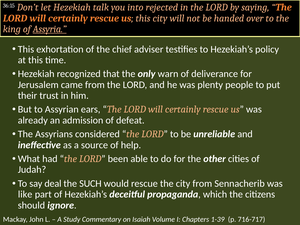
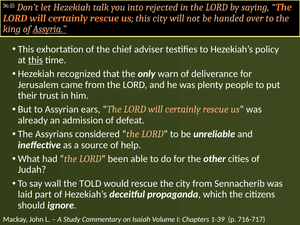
this underline: none -> present (36, 60)
deal: deal -> wall (53, 184)
SUCH: SUCH -> TOLD (90, 184)
like: like -> laid (25, 194)
